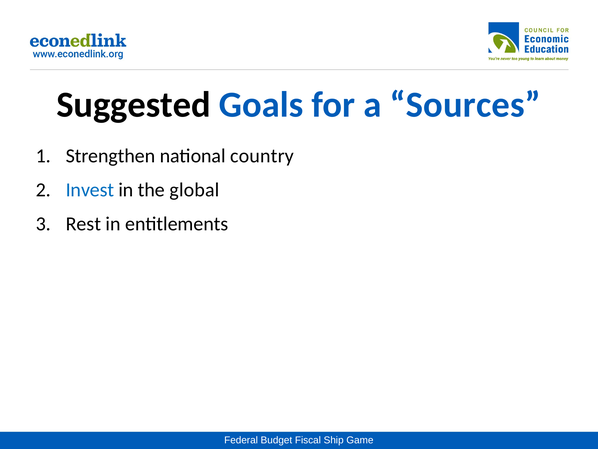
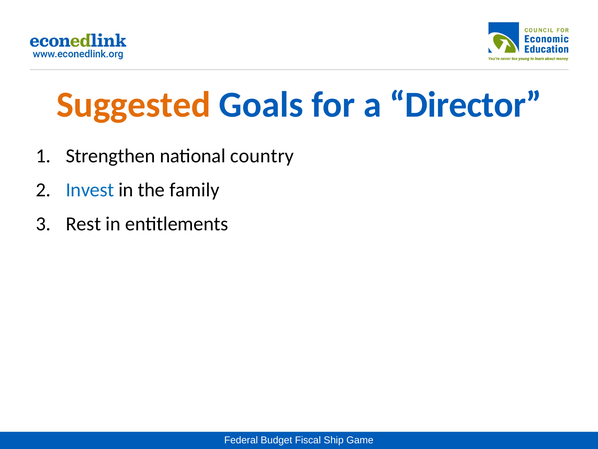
Suggested colour: black -> orange (134, 105)
Sources: Sources -> Director (466, 105)
global: global -> family (195, 190)
